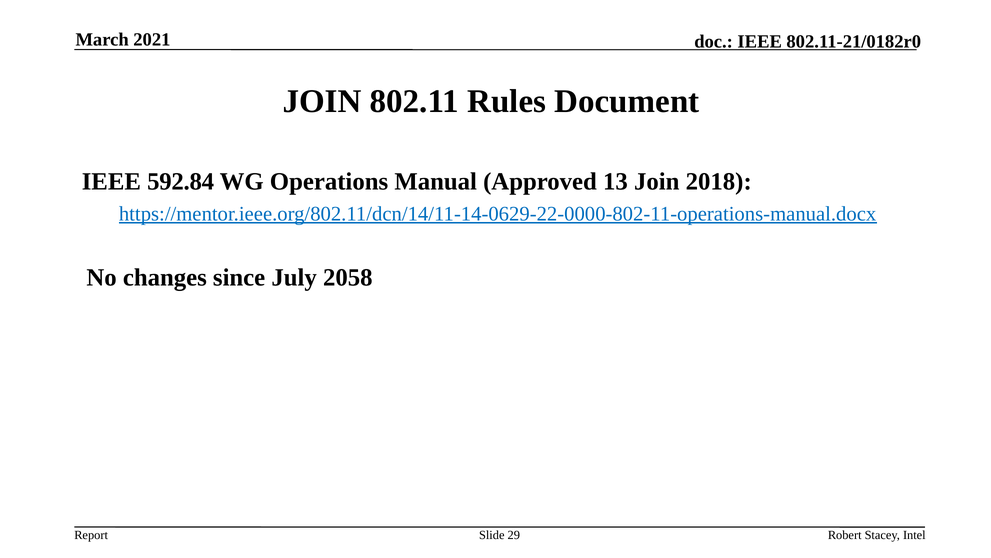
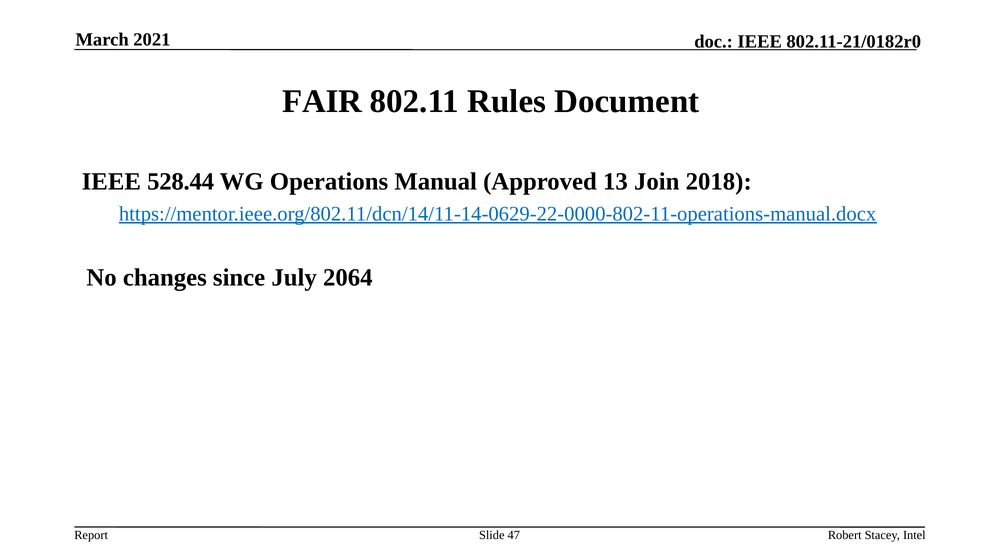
JOIN: JOIN -> FAIR (322, 101)
592.84: 592.84 -> 528.44 (181, 181)
2058: 2058 -> 2064 (348, 277)
29: 29 -> 47 (514, 535)
